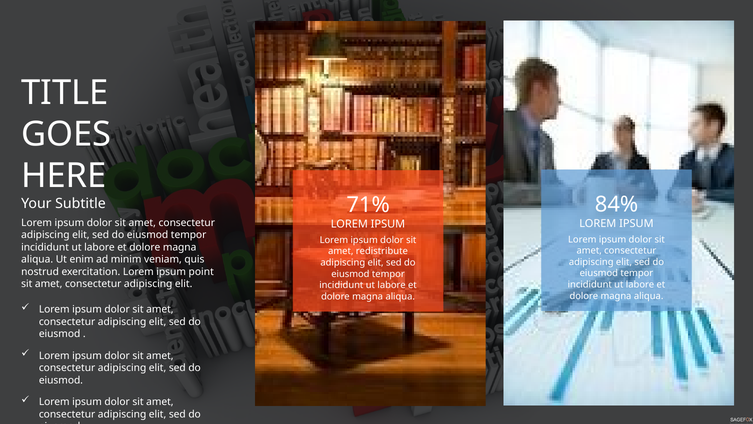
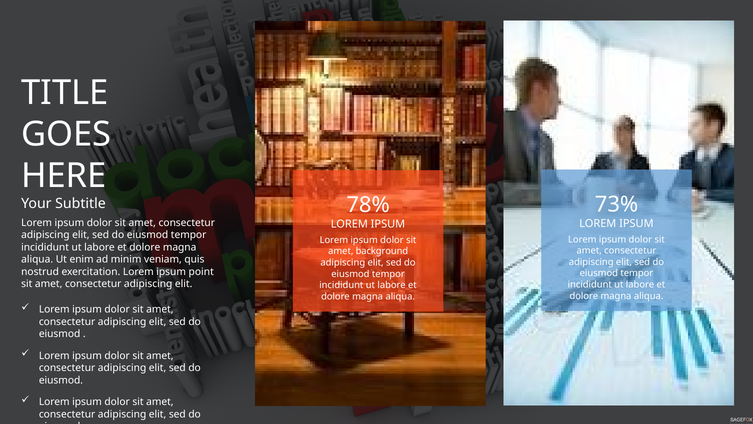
84%: 84% -> 73% (617, 204)
71%: 71% -> 78% (368, 205)
redistribute: redistribute -> background (382, 251)
